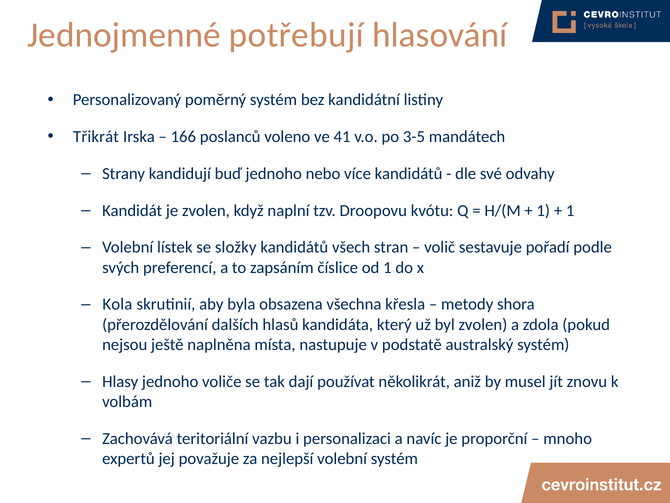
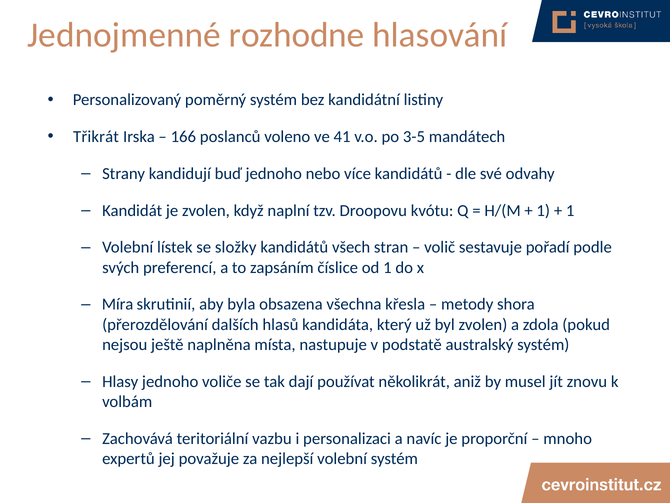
potřebují: potřebují -> rozhodne (297, 35)
Kola: Kola -> Míra (118, 304)
